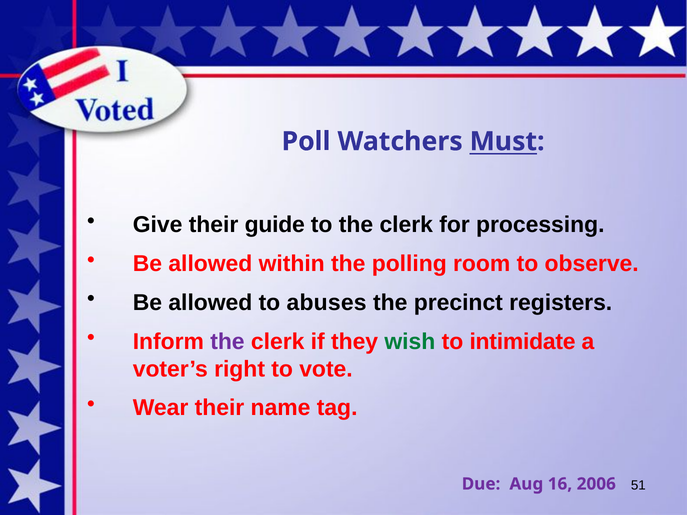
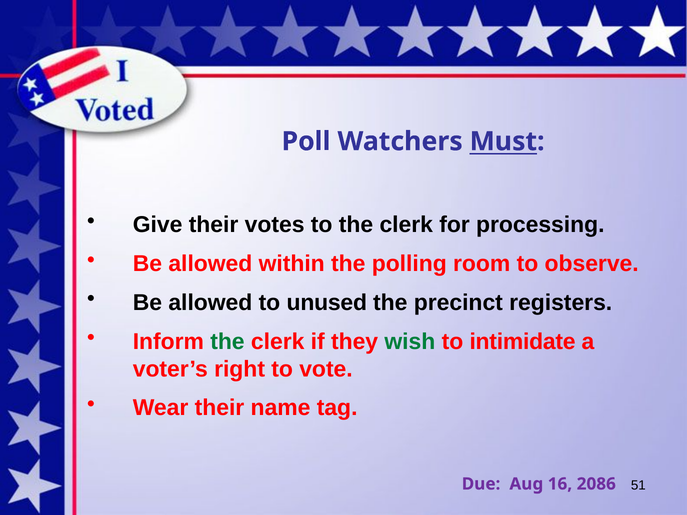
guide: guide -> votes (275, 225)
abuses: abuses -> unused (327, 303)
the colour: purple -> green (227, 342)
2006: 2006 -> 2086 (596, 484)
